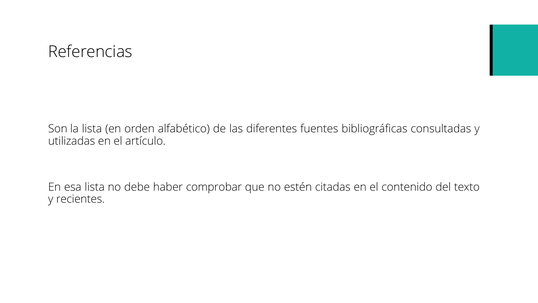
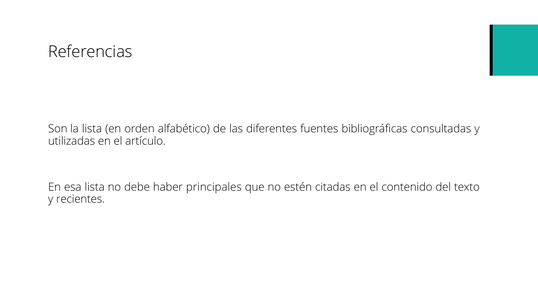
comprobar: comprobar -> principales (214, 187)
